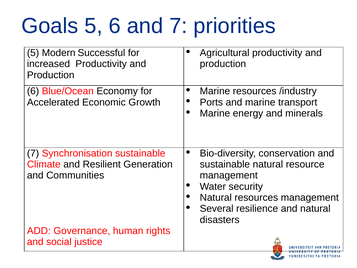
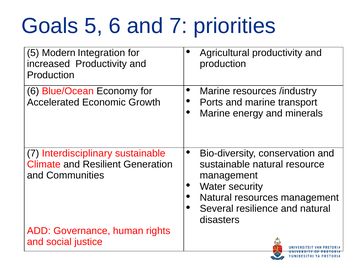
Successful: Successful -> Integration (101, 53)
Synchronisation: Synchronisation -> Interdisciplinary (77, 153)
